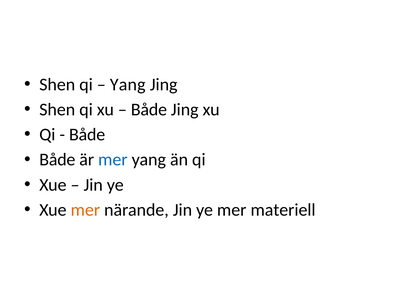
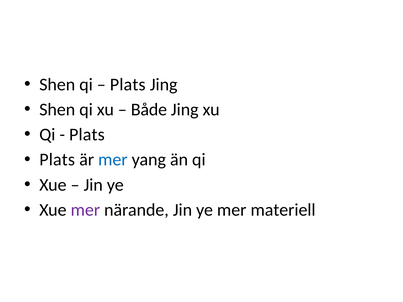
Yang: Yang -> Plats (128, 85)
Både: Både -> Plats (87, 135)
Både: Både -> Plats (57, 160)
mer colour: orange -> purple (85, 210)
